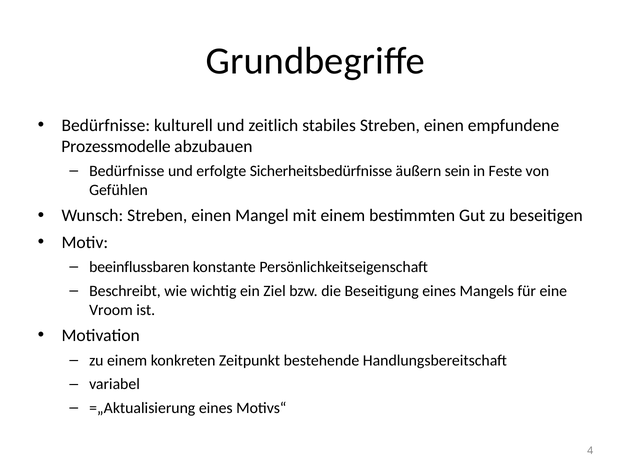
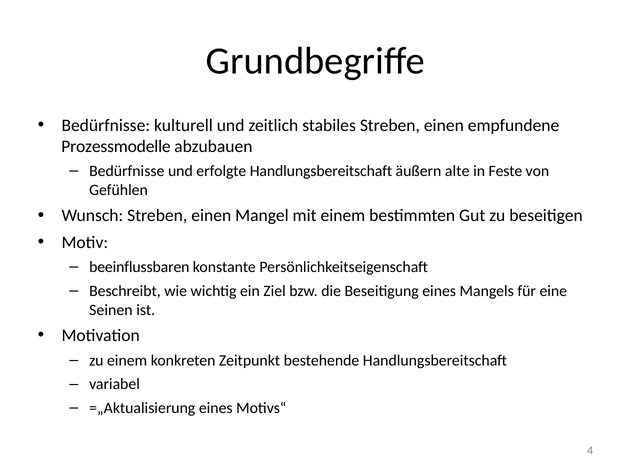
erfolgte Sicherheitsbedürfnisse: Sicherheitsbedürfnisse -> Handlungsbereitschaft (321, 171)
sein: sein -> alte (457, 171)
Vroom: Vroom -> Seinen (111, 310)
